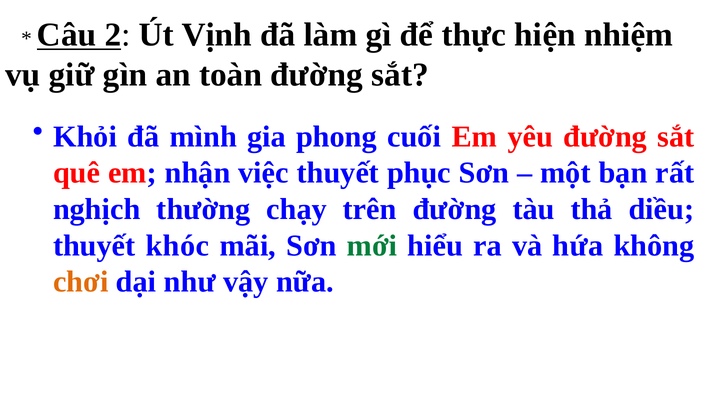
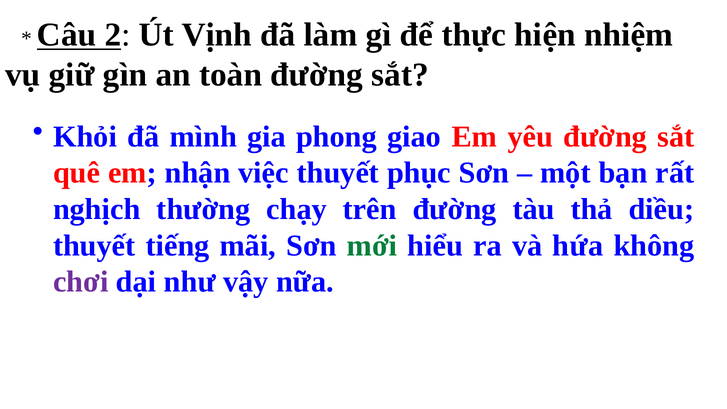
cuối: cuối -> giao (414, 137)
khóc: khóc -> tiếng (178, 246)
chơi colour: orange -> purple (81, 282)
